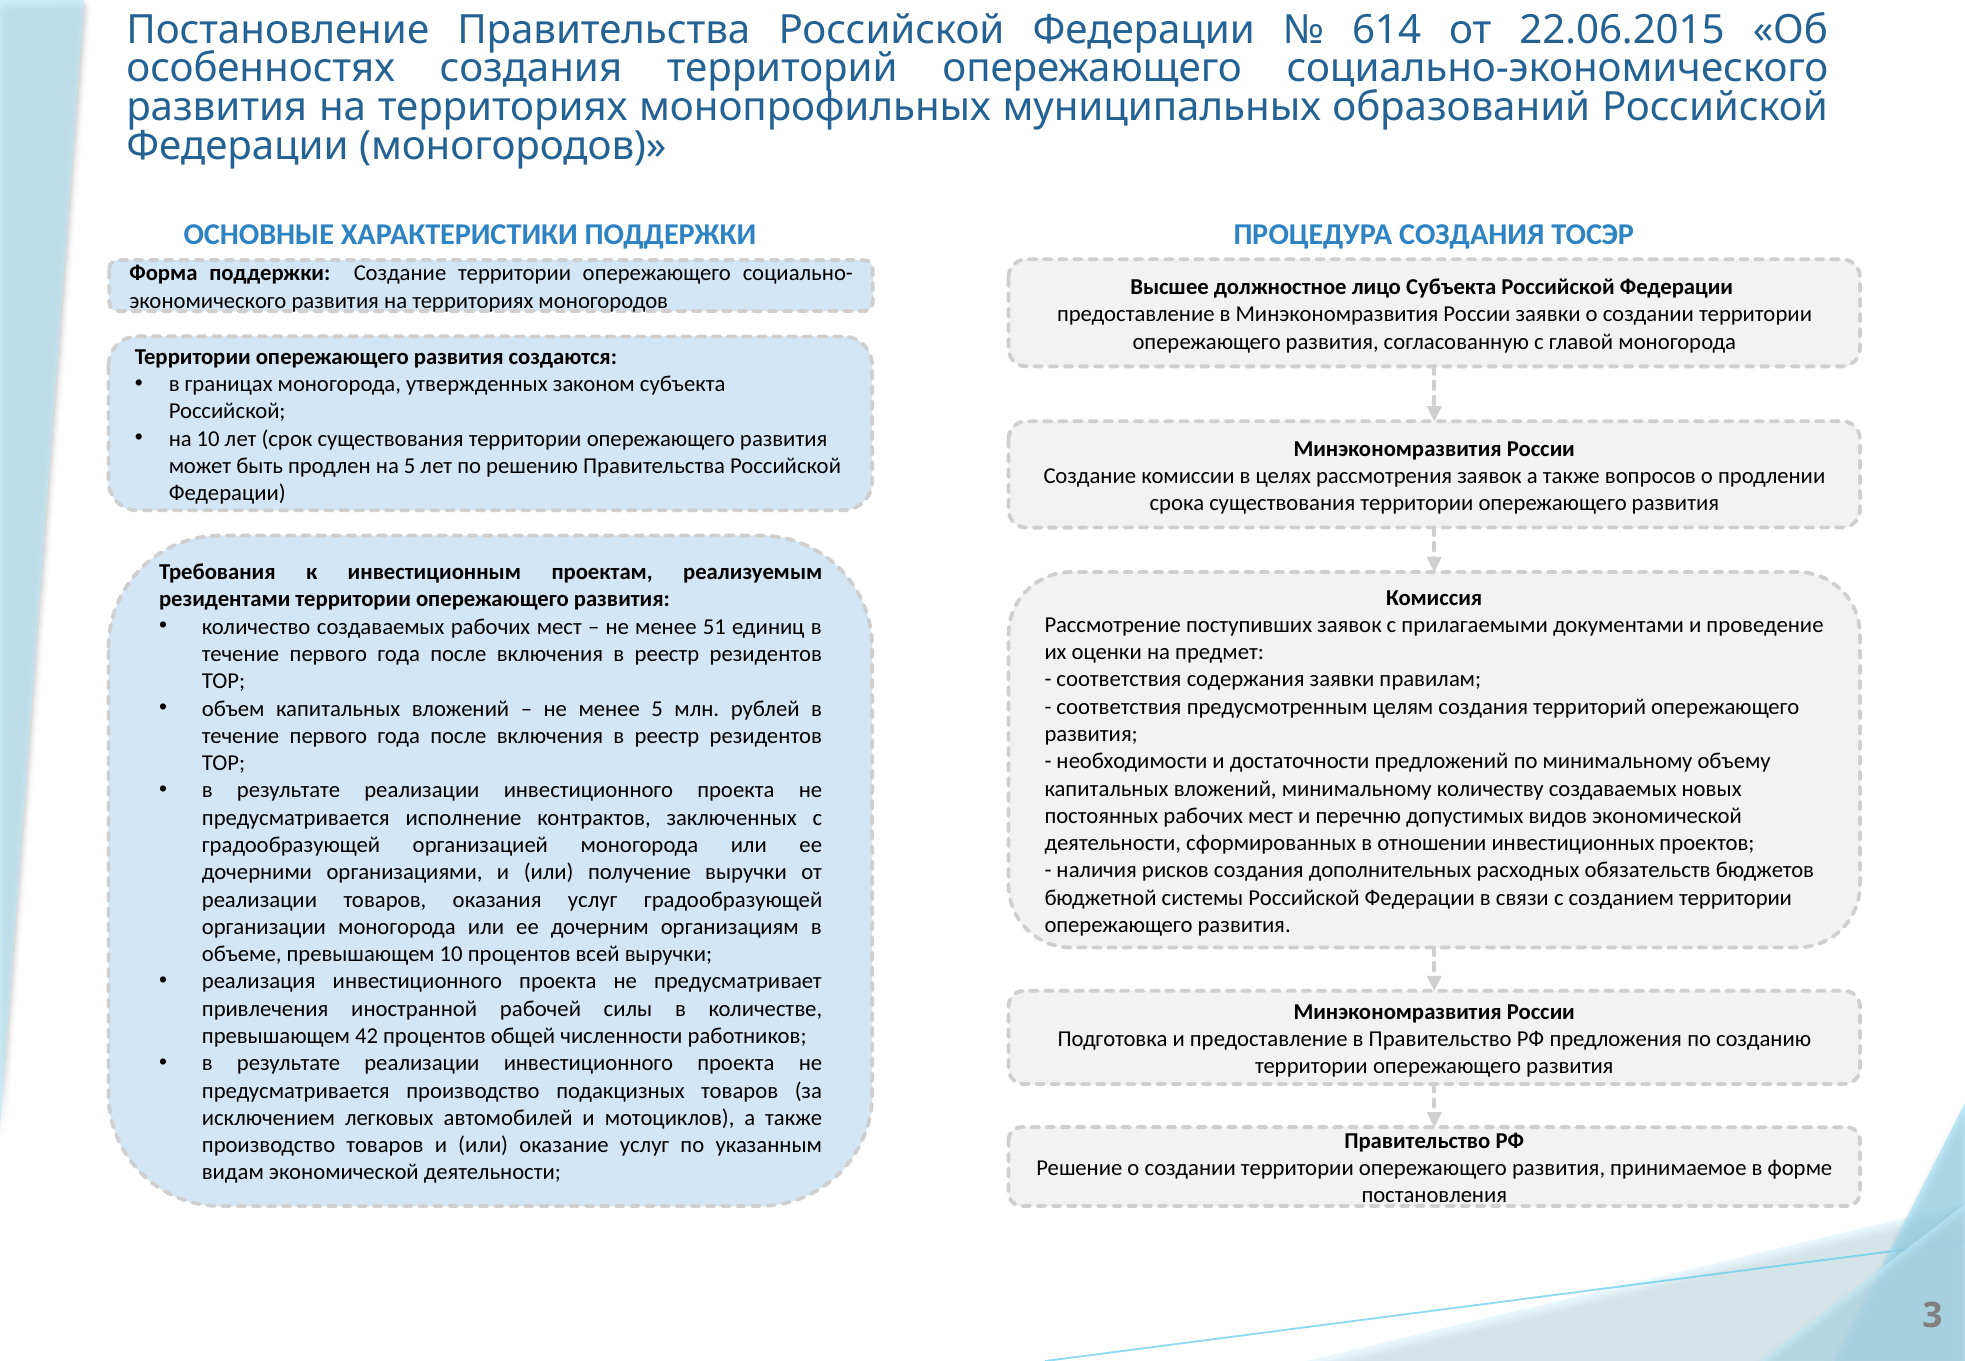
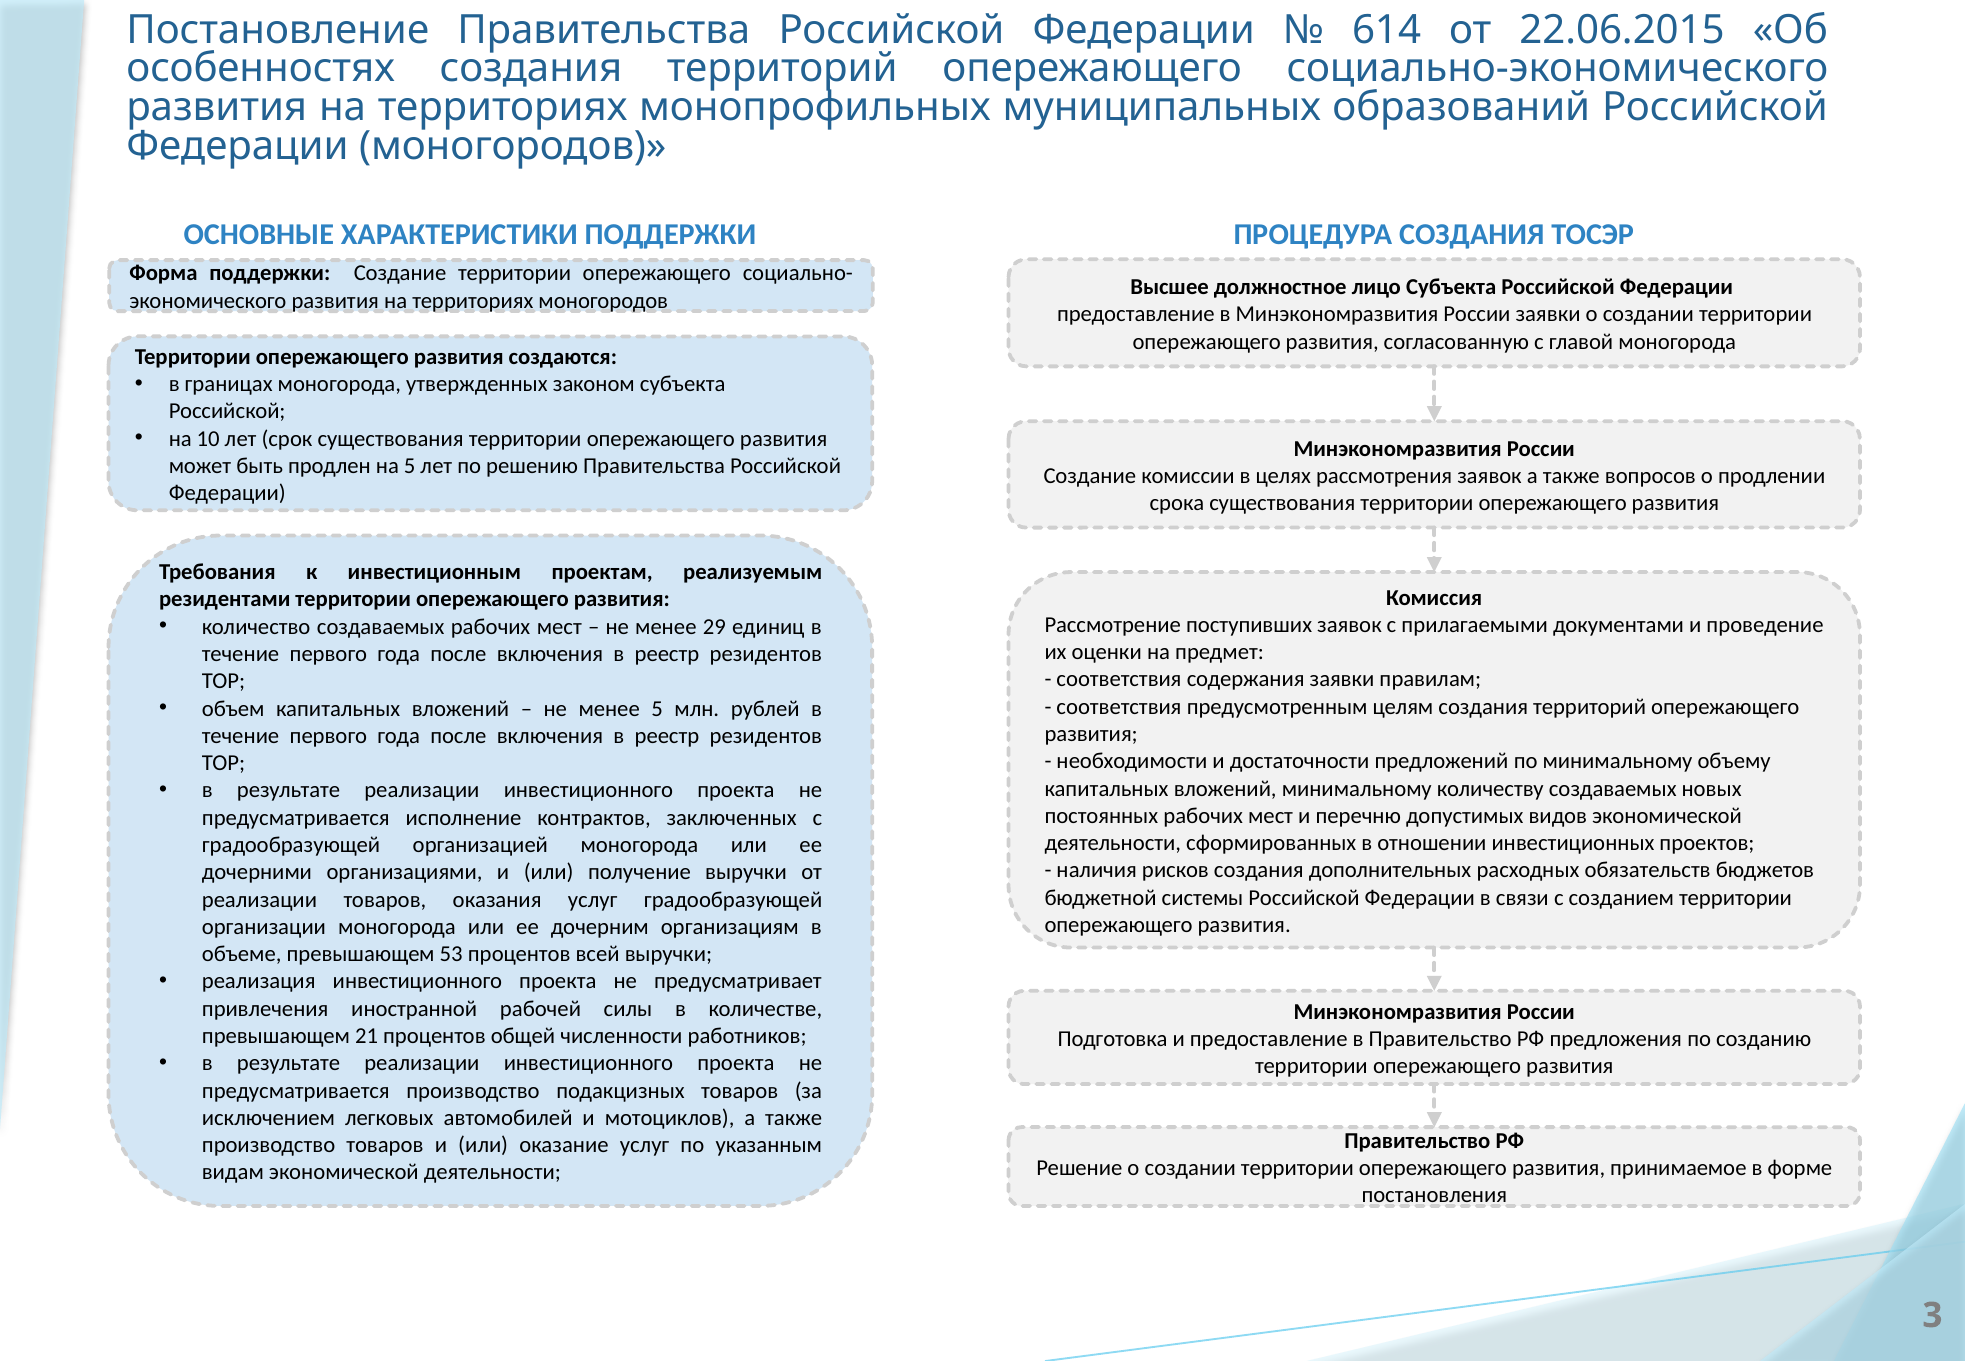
51: 51 -> 29 (714, 626)
превышающем 10: 10 -> 53 (451, 954)
42: 42 -> 21 (367, 1036)
